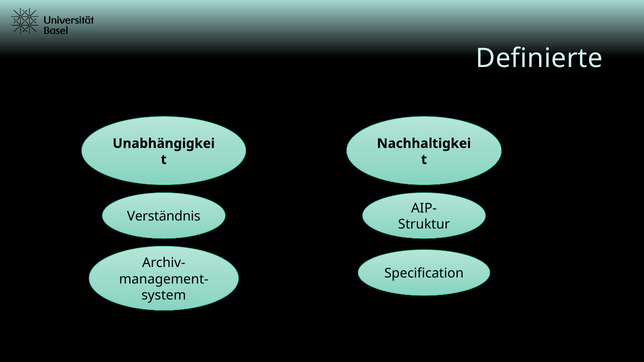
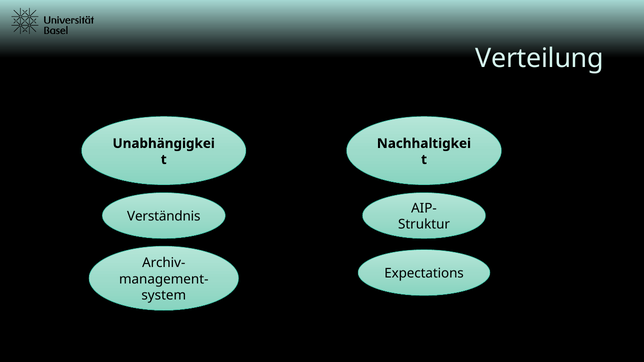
Definierte: Definierte -> Verteilung (540, 58)
Specification: Specification -> Expectations (424, 274)
